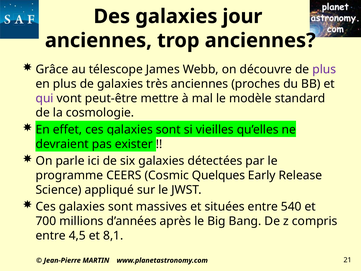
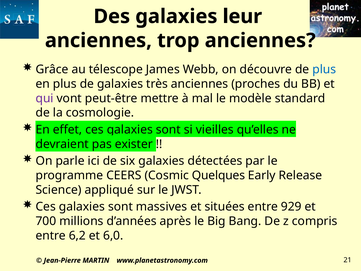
jour: jour -> leur (242, 16)
plus colour: purple -> blue (324, 69)
540: 540 -> 929 (291, 207)
4,5: 4,5 -> 6,2 (77, 235)
8,1: 8,1 -> 6,0 (113, 235)
